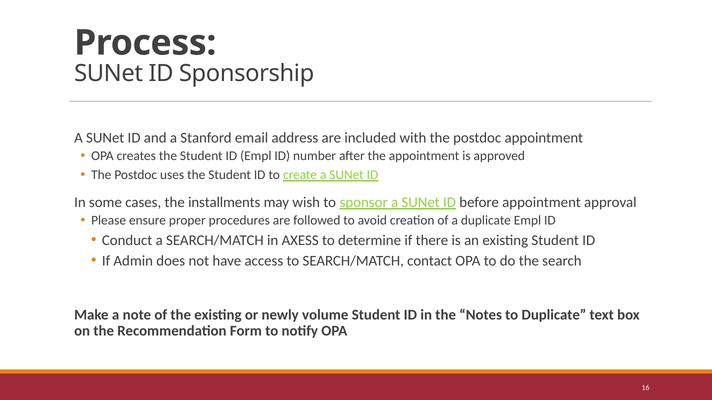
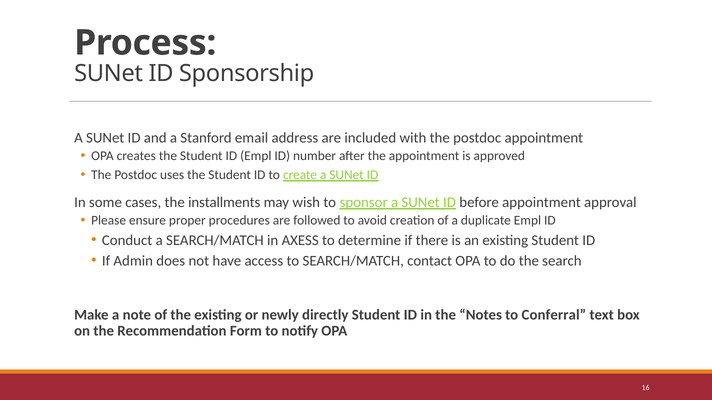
volume: volume -> directly (325, 315)
to Duplicate: Duplicate -> Conferral (554, 315)
